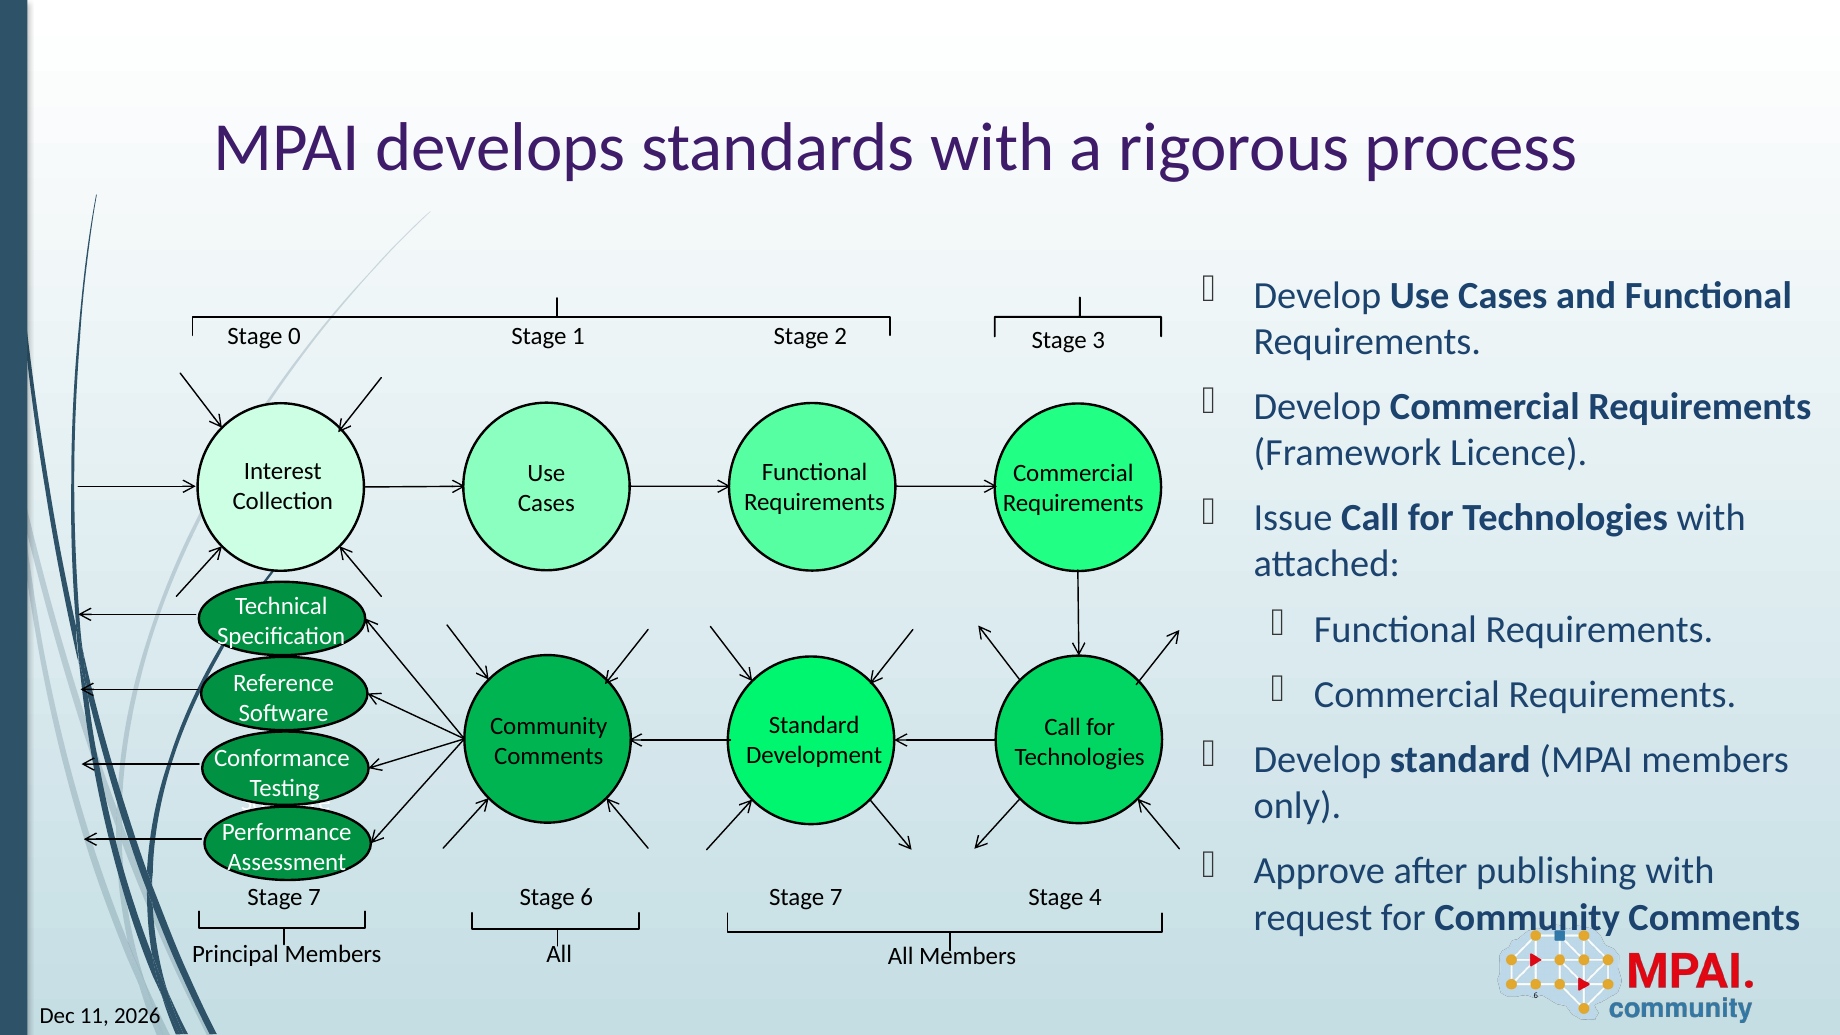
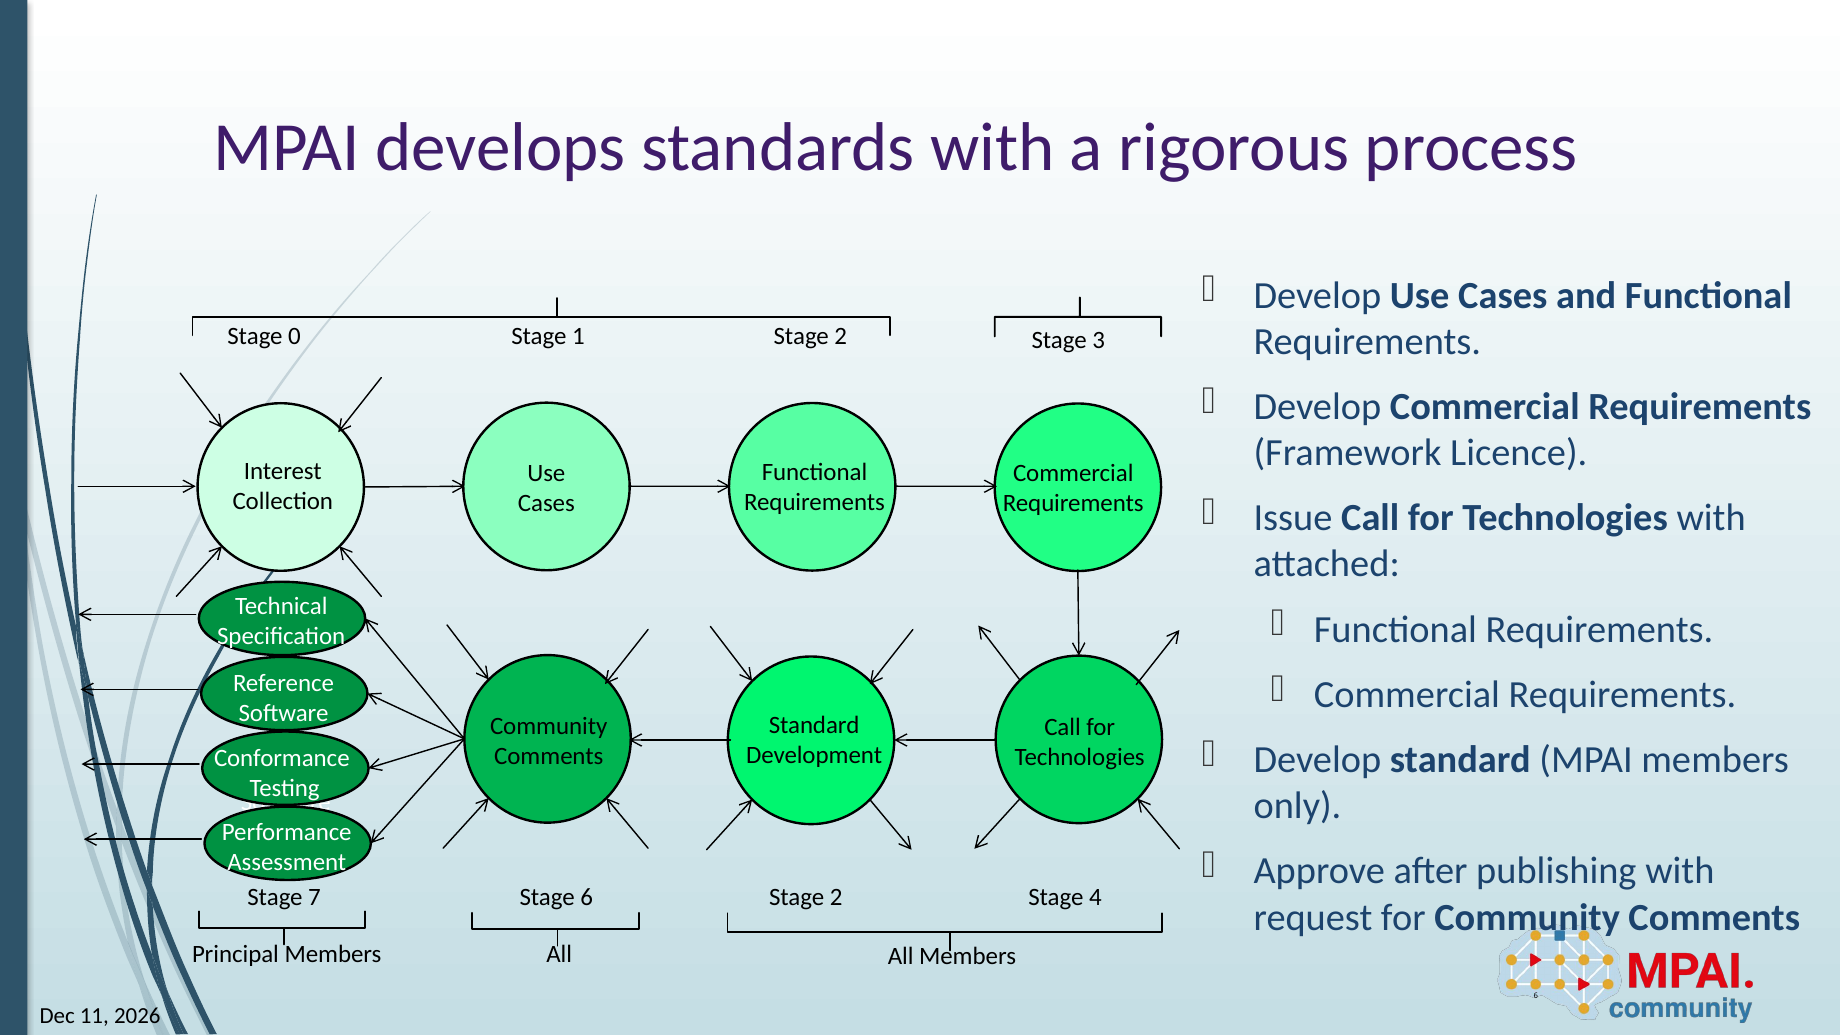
7: 7 -> 2 (836, 897)
